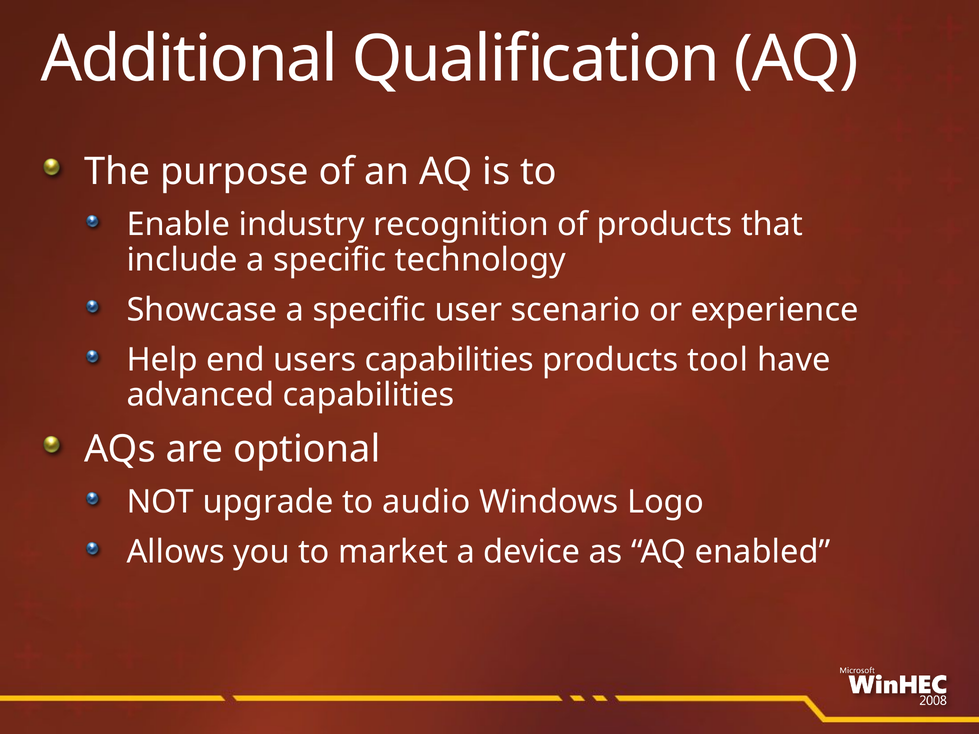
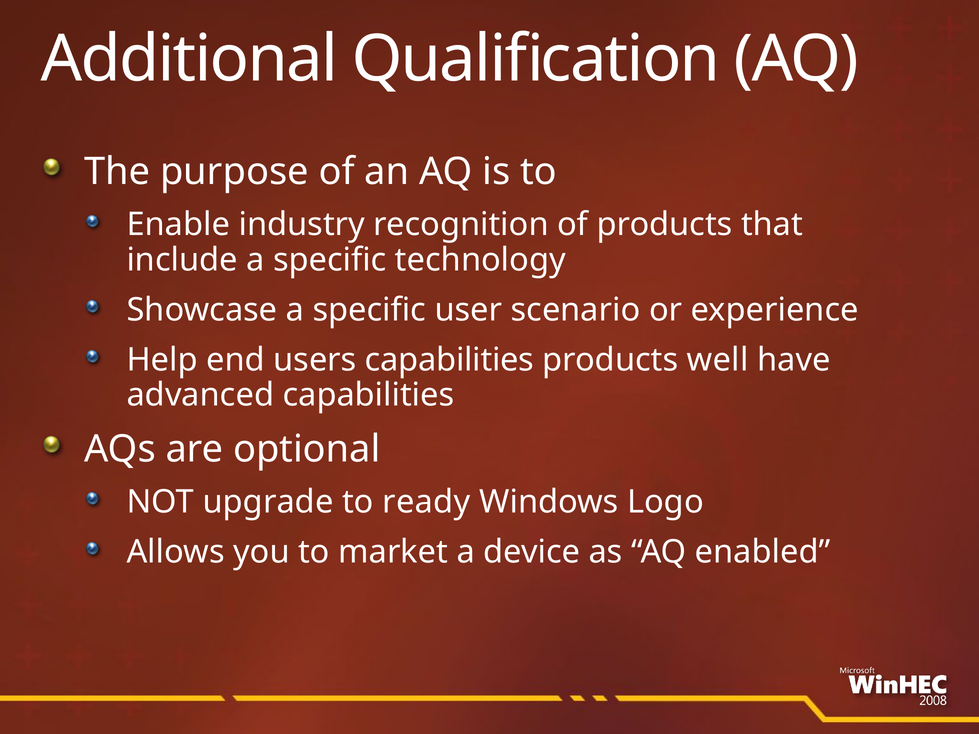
tool: tool -> well (718, 360)
audio: audio -> ready (426, 502)
